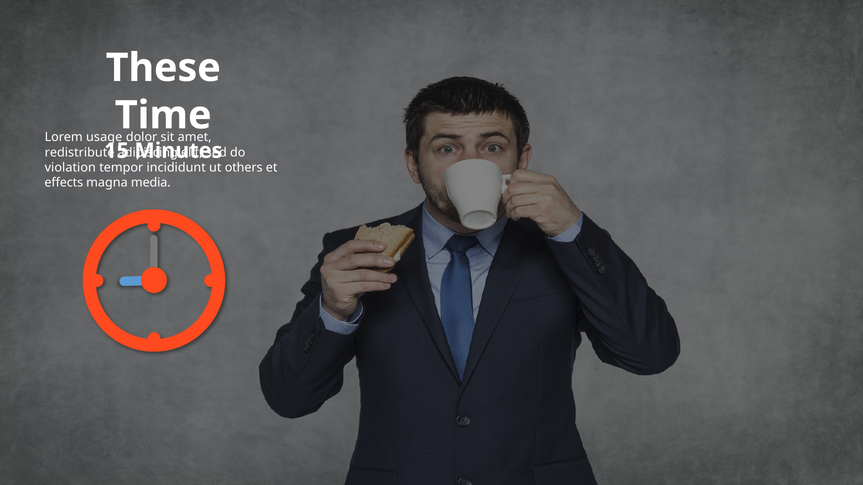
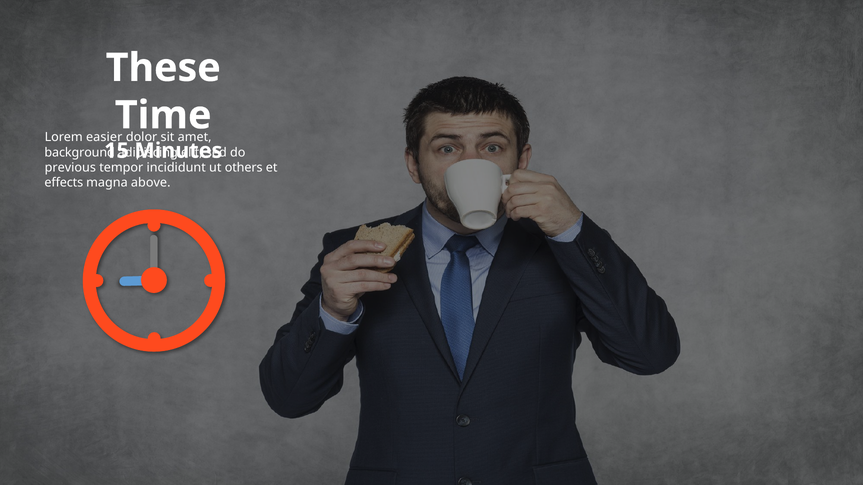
usage: usage -> easier (104, 137)
redistribute: redistribute -> background (80, 153)
violation: violation -> previous (70, 168)
media: media -> above (151, 183)
